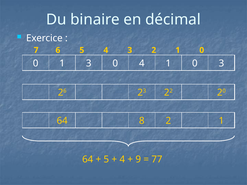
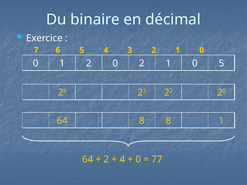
1 3: 3 -> 2 (89, 63)
0 4: 4 -> 2 (142, 63)
0 3: 3 -> 5 (221, 63)
8 2: 2 -> 8 (168, 121)
5: 5 -> 2 (106, 160)
9: 9 -> 0 (138, 160)
